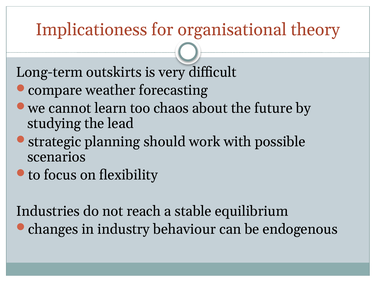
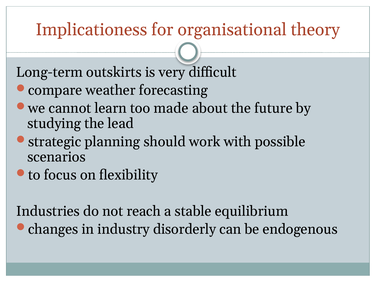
chaos: chaos -> made (171, 108)
behaviour: behaviour -> disorderly (185, 229)
